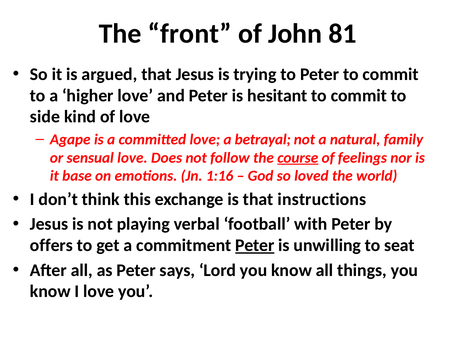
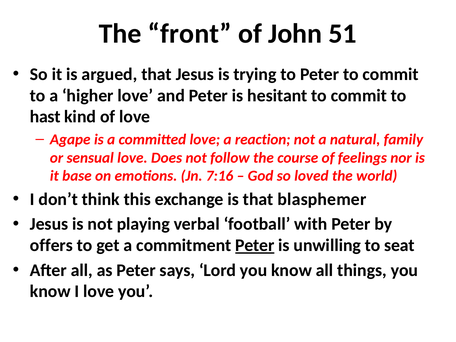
81: 81 -> 51 (343, 34)
side: side -> hast (45, 117)
betrayal: betrayal -> reaction (263, 139)
course underline: present -> none (298, 158)
1:16: 1:16 -> 7:16 (220, 176)
instructions: instructions -> blasphemer (322, 199)
